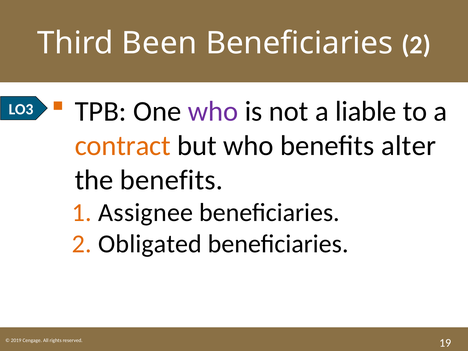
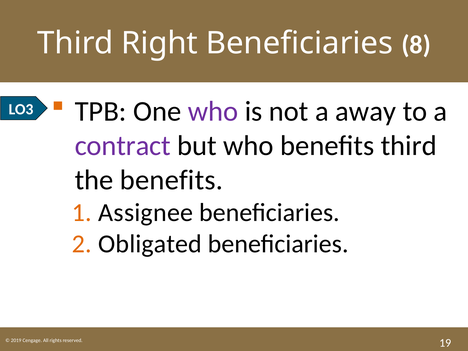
Been: Been -> Right (160, 43)
2: 2 -> 8 (416, 45)
liable: liable -> away (366, 111)
contract colour: orange -> purple (123, 146)
benefits alter: alter -> third (409, 146)
